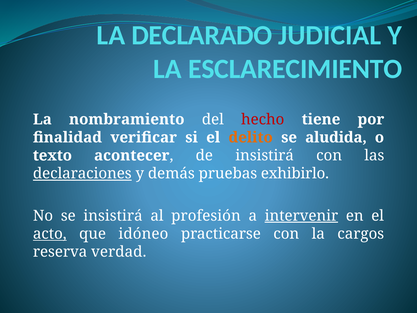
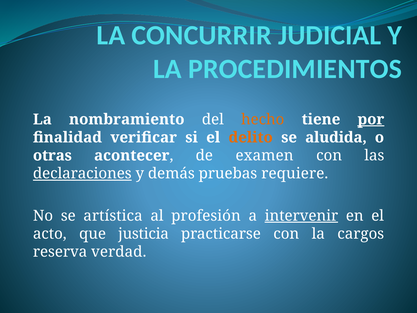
DECLARADO: DECLARADO -> CONCURRIR (202, 35)
ESCLARECIMIENTO: ESCLARECIMIENTO -> PROCEDIMIENTOS (295, 69)
hecho colour: red -> orange (263, 119)
por underline: none -> present (371, 119)
texto: texto -> otras (52, 155)
de insistirá: insistirá -> examen (265, 155)
exhibirlo: exhibirlo -> requiere (295, 173)
se insistirá: insistirá -> artística (113, 216)
acto underline: present -> none (50, 234)
idóneo: idóneo -> justicia (144, 234)
